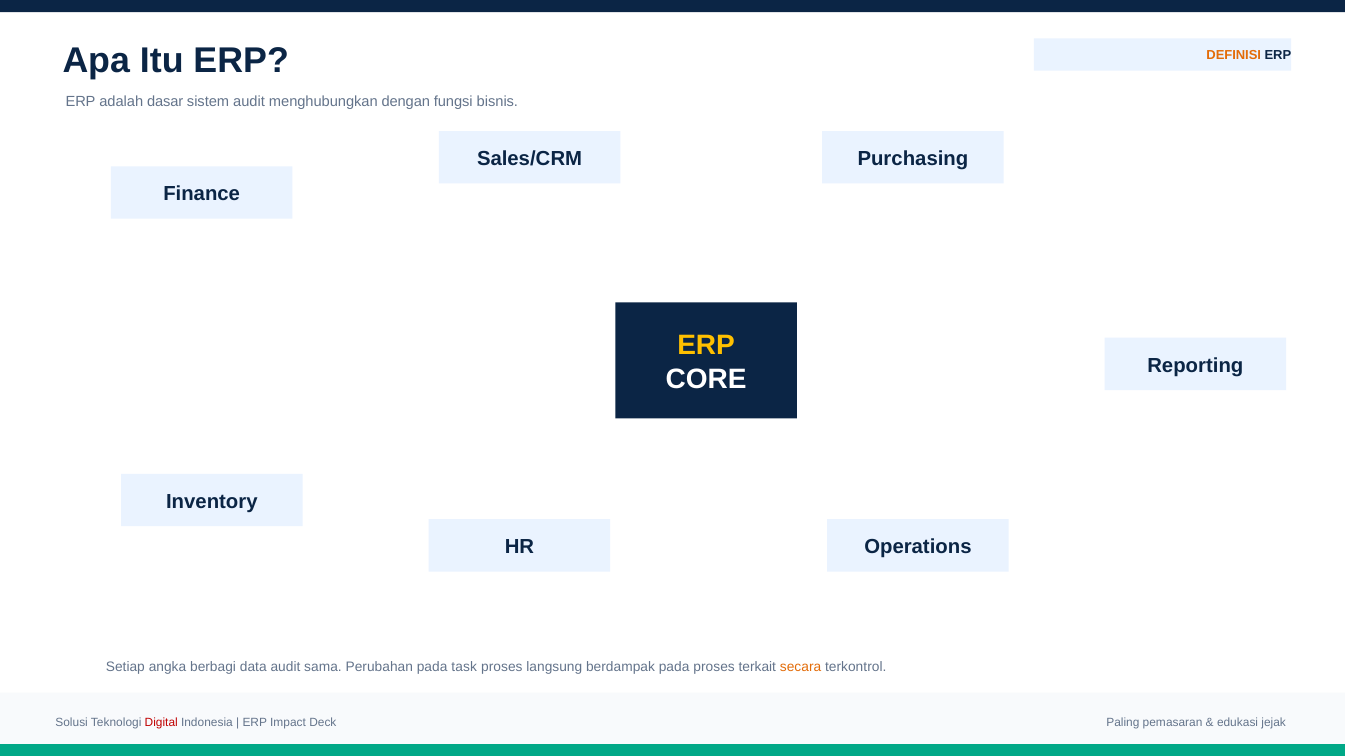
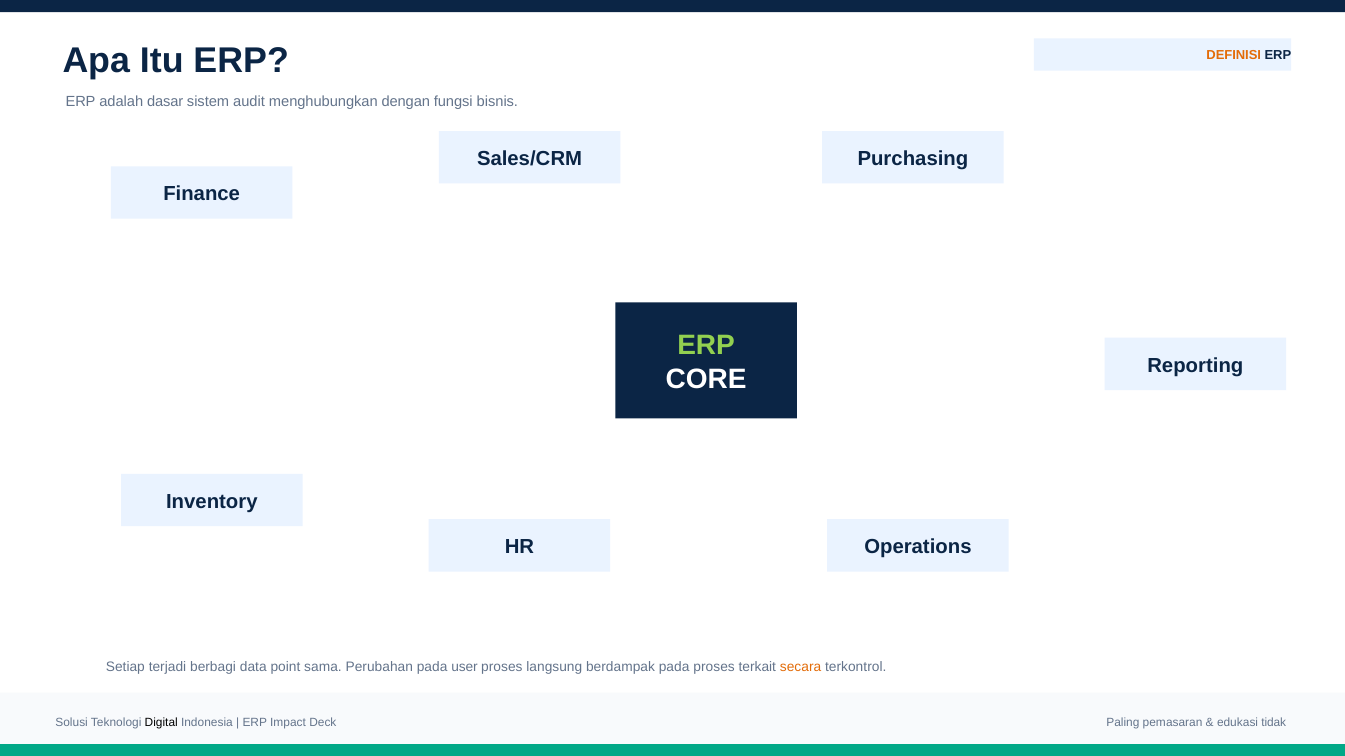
ERP colour: yellow -> light green (706, 346)
angka: angka -> terjadi (168, 668)
data audit: audit -> point (285, 668)
task: task -> user (464, 668)
Digital colour: red -> black (161, 723)
jejak: jejak -> tidak (1274, 723)
